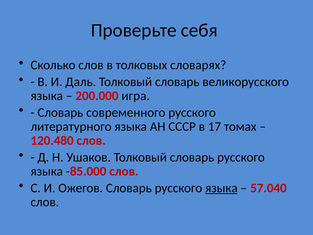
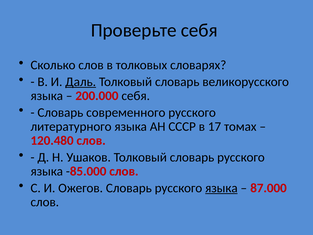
Даль underline: none -> present (81, 82)
200.000 игра: игра -> себя (136, 96)
57.040: 57.040 -> 87.000 (268, 188)
